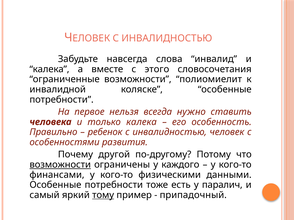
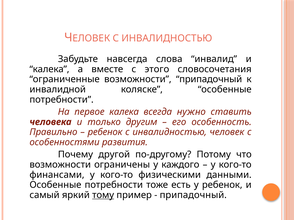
возможности полиомиелит: полиомиелит -> припадочный (209, 79)
первое нельзя: нельзя -> калека (124, 112)
только калека: калека -> другим (142, 122)
возможности underline: present -> none (60, 165)
у паралич: паралич -> ребенок (222, 185)
